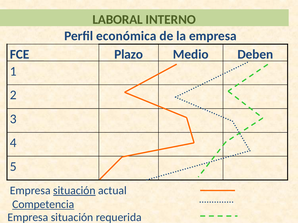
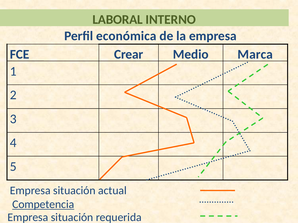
Plazo: Plazo -> Crear (129, 55)
Deben: Deben -> Marca (255, 55)
situación underline: present -> none (74, 191)
